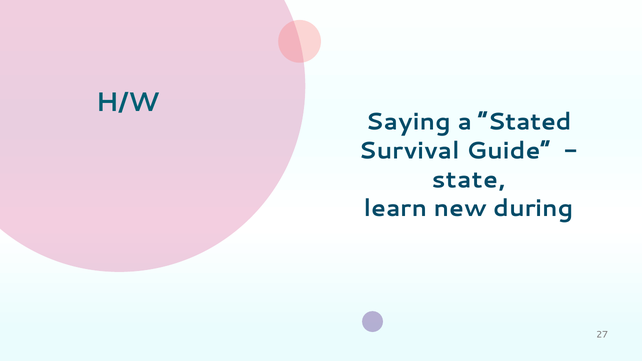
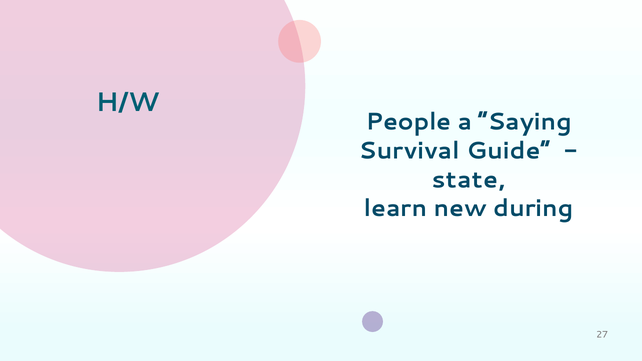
Saying: Saying -> People (408, 122)
Stated: Stated -> Saying (525, 122)
